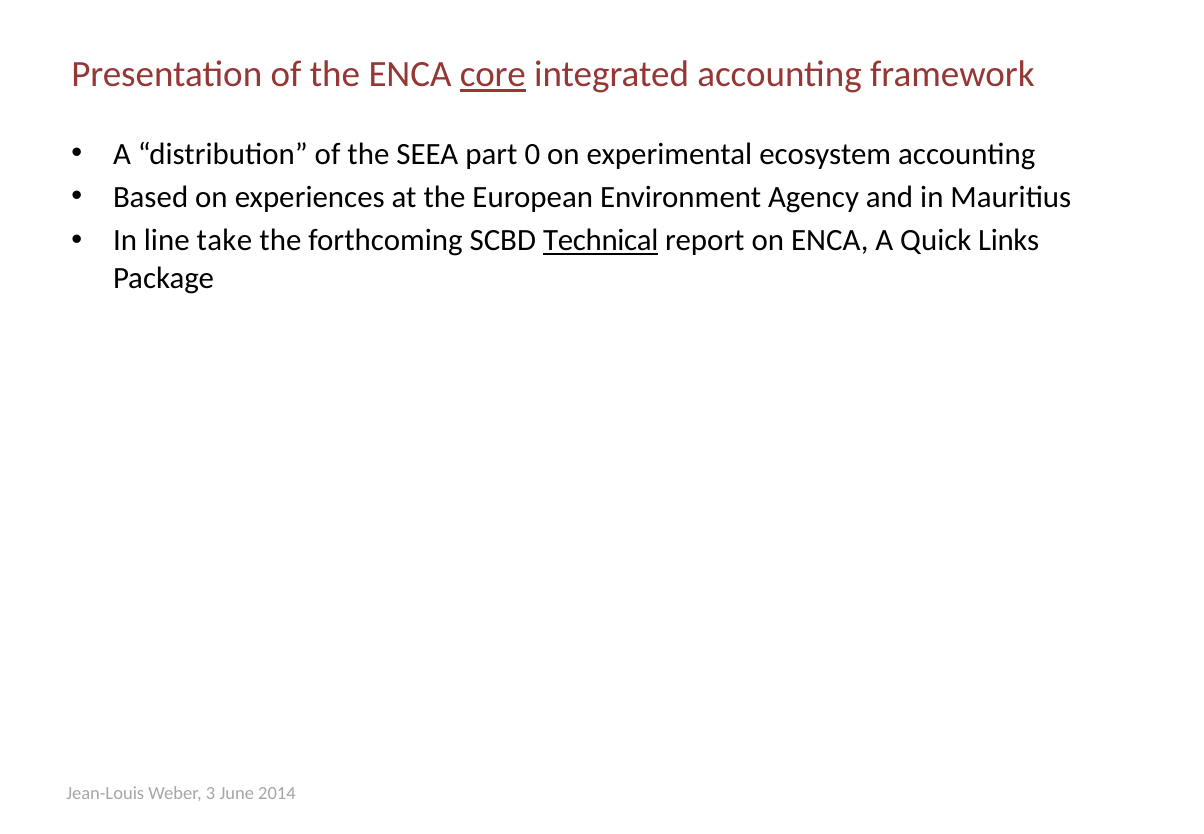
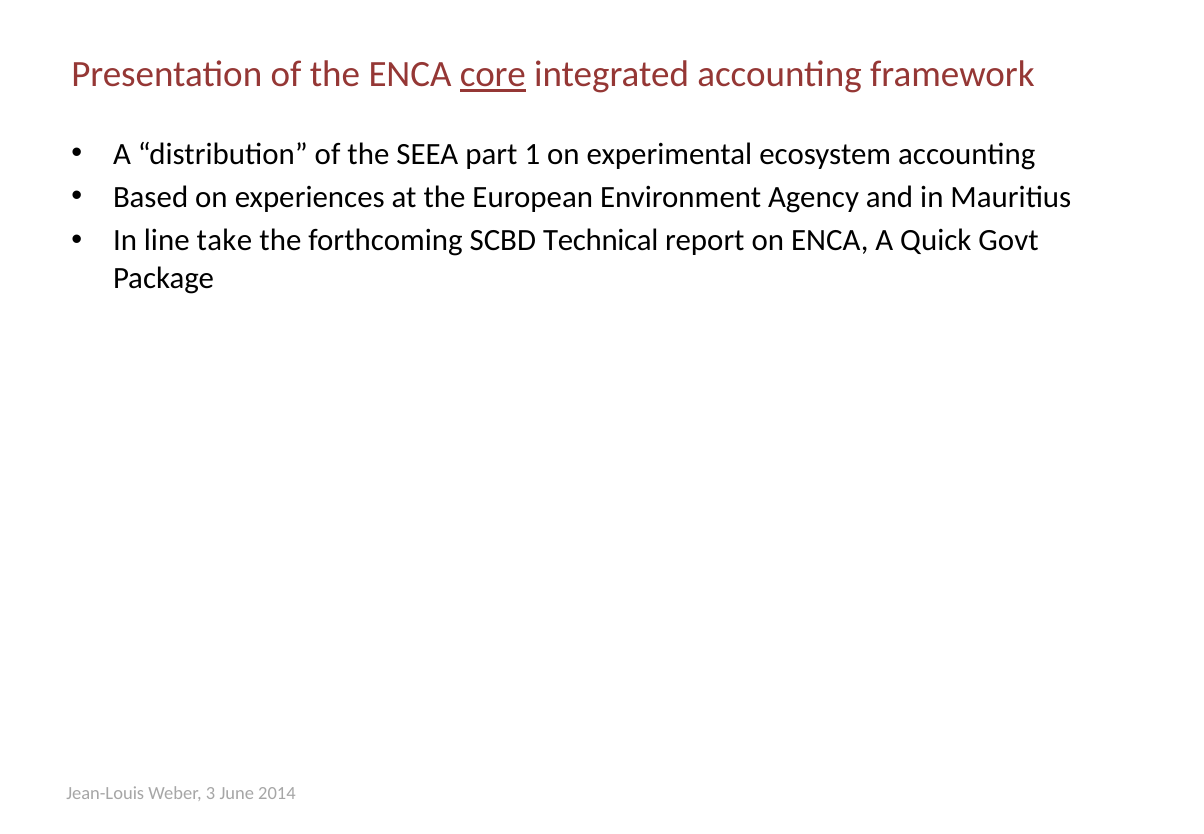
0: 0 -> 1 (532, 154)
Technical underline: present -> none (601, 241)
Links: Links -> Govt (1009, 241)
